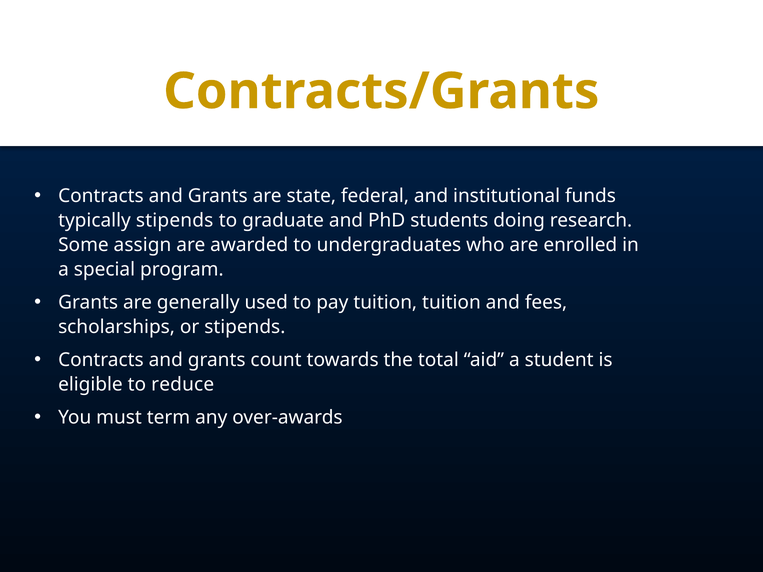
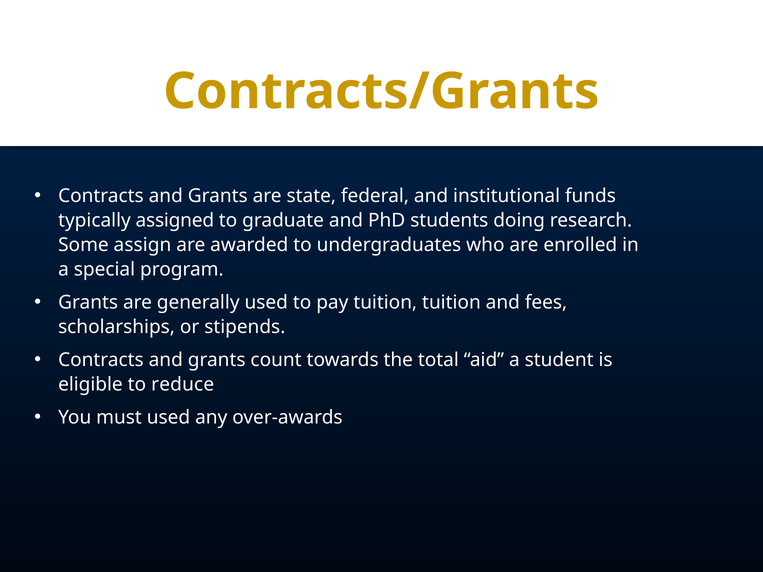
typically stipends: stipends -> assigned (175, 221)
must term: term -> used (168, 417)
